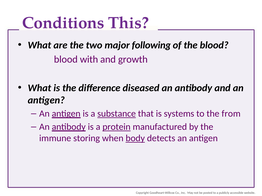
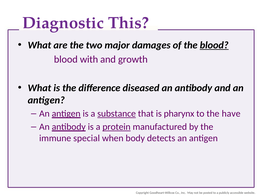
Conditions: Conditions -> Diagnostic (63, 23)
following: following -> damages (151, 45)
blood underline: none -> present (214, 45)
systems: systems -> pharynx (179, 114)
from: from -> have (231, 114)
storing: storing -> special (87, 139)
body underline: present -> none (135, 139)
